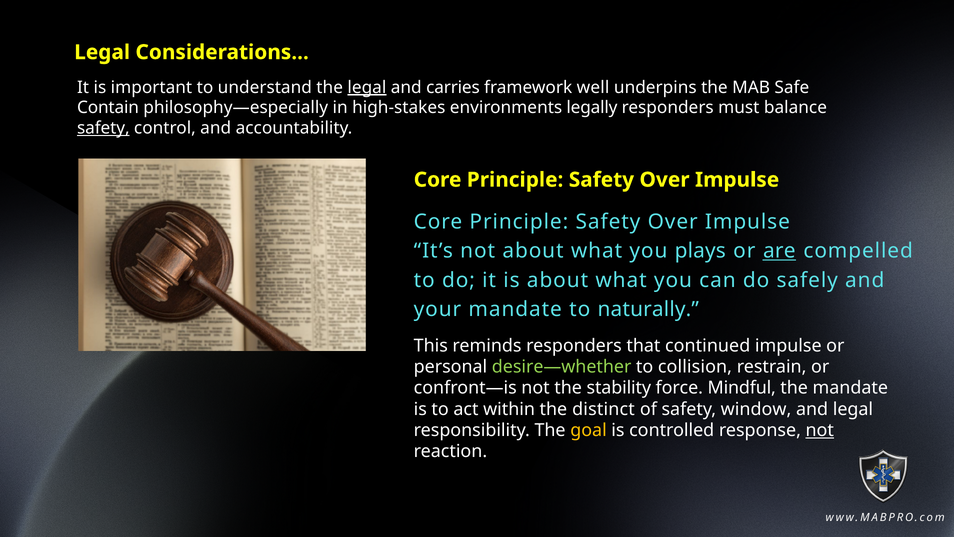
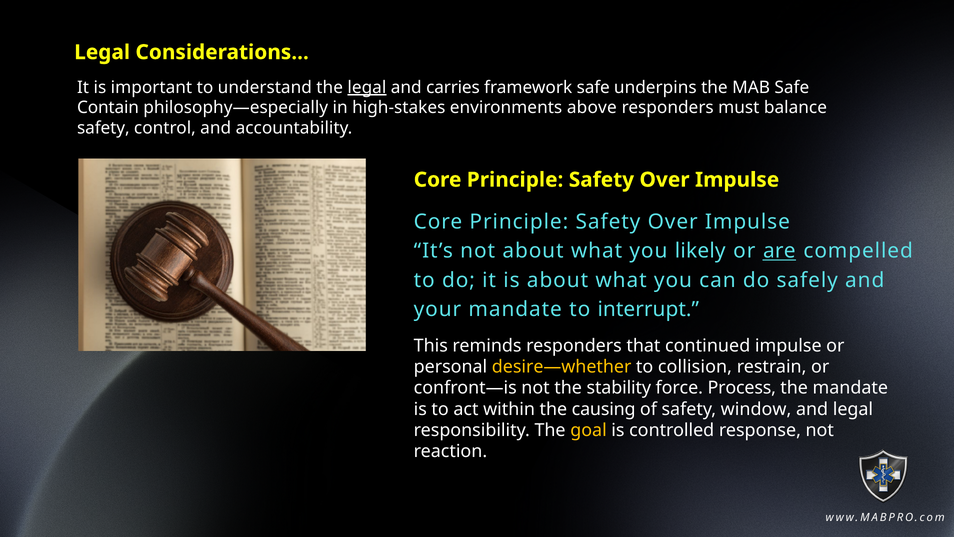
framework well: well -> safe (593, 87)
legally: legally -> above (592, 108)
safety underline: present -> none (103, 128)
plays: plays -> likely (700, 251)
naturally: naturally -> interrupt (648, 309)
desire—whether colour: light green -> yellow (562, 367)
Mindful: Mindful -> Process (742, 388)
distinct: distinct -> causing (604, 409)
not underline: present -> none (820, 430)
